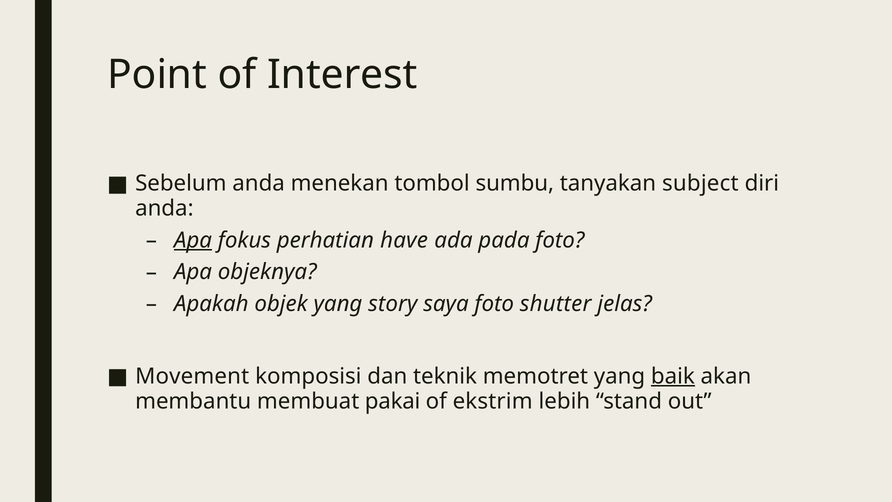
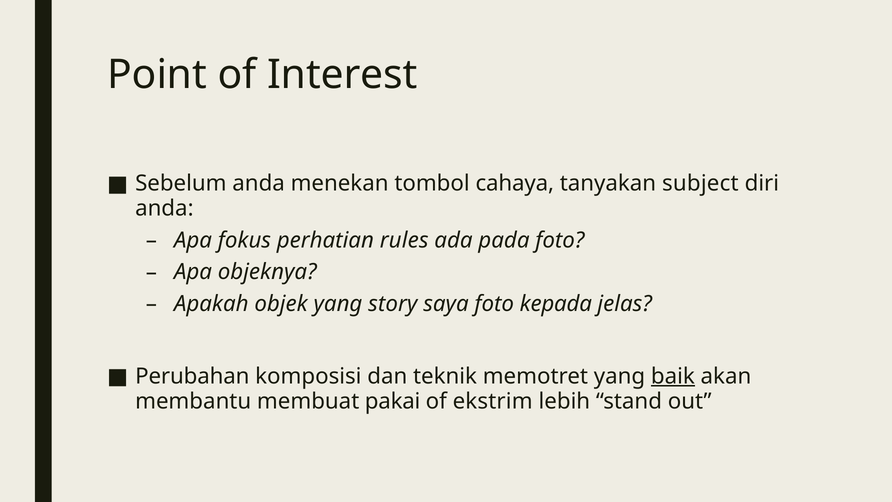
sumbu: sumbu -> cahaya (515, 183)
Apa underline: present -> none (193, 240)
have: have -> rules (404, 240)
shutter: shutter -> kepada (556, 303)
Movement: Movement -> Perubahan (192, 376)
